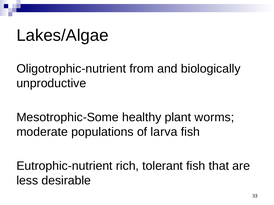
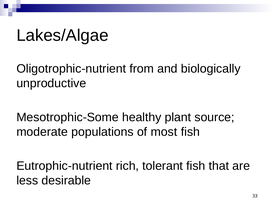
worms: worms -> source (214, 118)
larva: larva -> most (164, 132)
